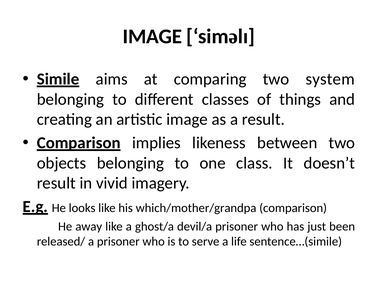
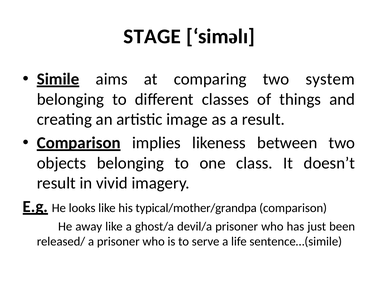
IMAGE: IMAGE -> STAGE (152, 36)
which/mother/grandpa: which/mother/grandpa -> typical/mother/grandpa (196, 208)
